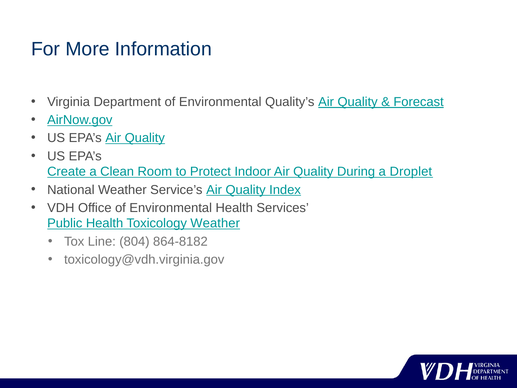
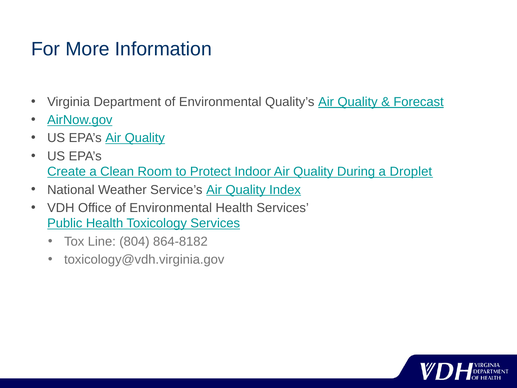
Toxicology Weather: Weather -> Services (215, 223)
